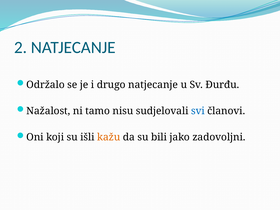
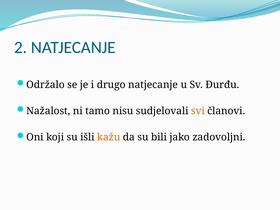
svi colour: blue -> orange (198, 111)
